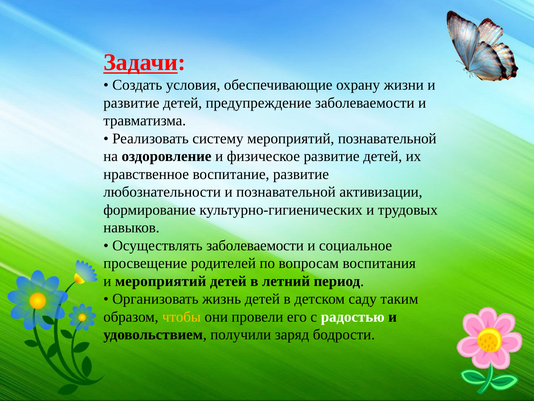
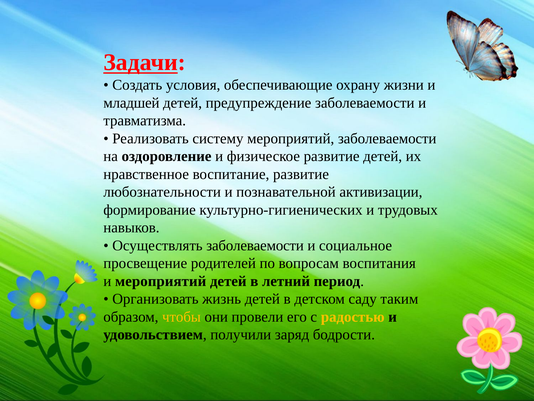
развитие: развитие -> младшей (131, 103)
мероприятий познавательной: познавательной -> заболеваемости (387, 138)
радостью colour: white -> yellow (353, 316)
